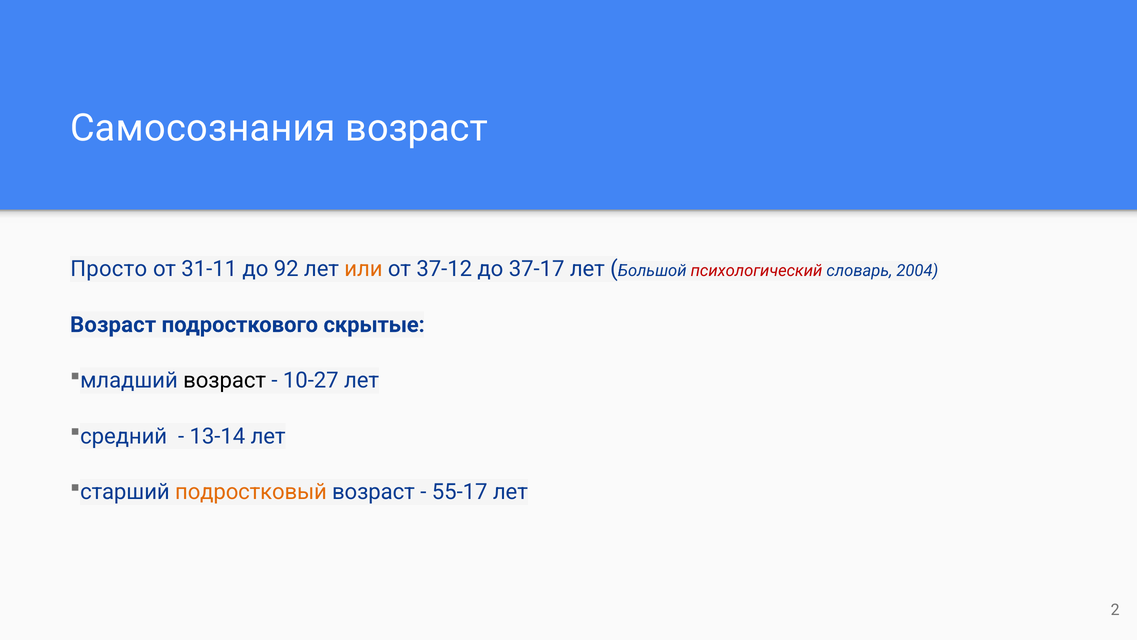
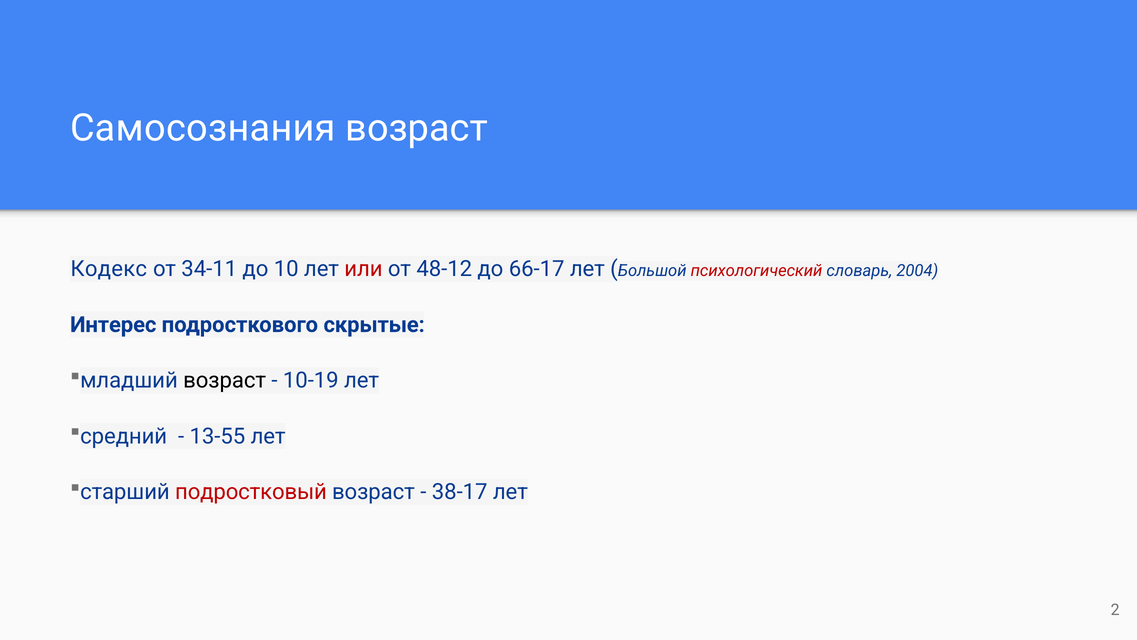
Просто: Просто -> Кодекс (109, 269)
31-11: 31-11 -> 34-11 (209, 269)
92: 92 -> 10 (286, 269)
или colour: orange -> red (363, 269)
37-12: 37-12 -> 48-12 (444, 269)
37-17: 37-17 -> 66-17 (537, 269)
Возраст: Возраст -> Интерес (113, 324)
10-27: 10-27 -> 10-19 (311, 380)
13-14: 13-14 -> 13-55 (217, 436)
подростковый colour: orange -> red (251, 492)
55-17: 55-17 -> 38-17 (460, 492)
